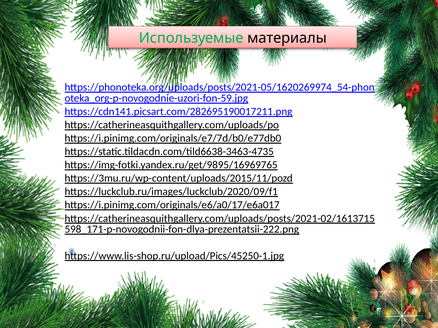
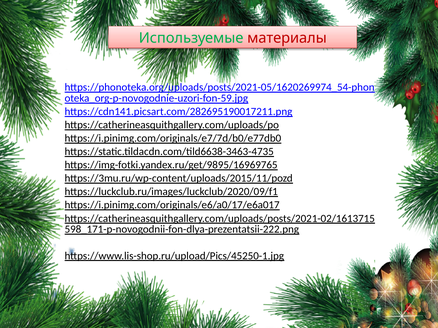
материалы colour: black -> red (287, 38)
